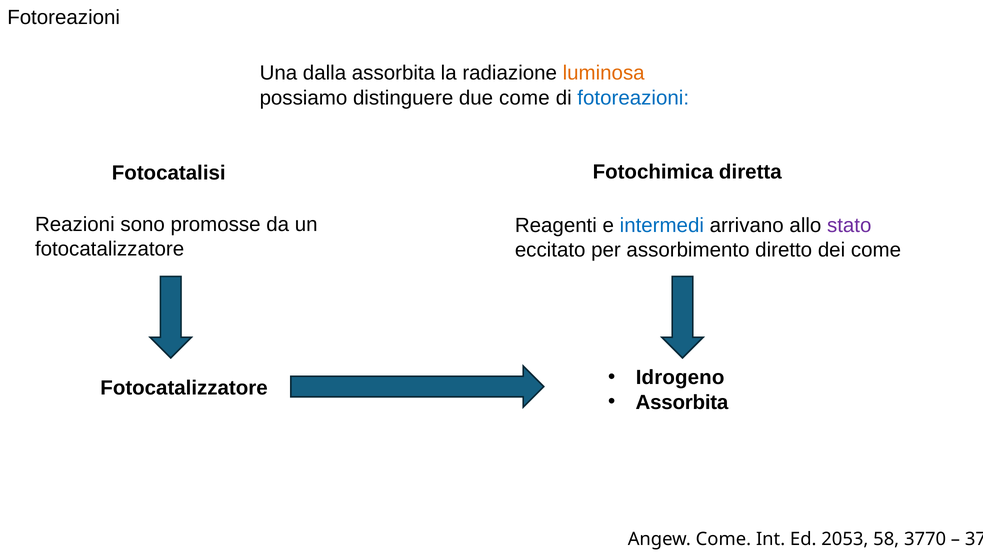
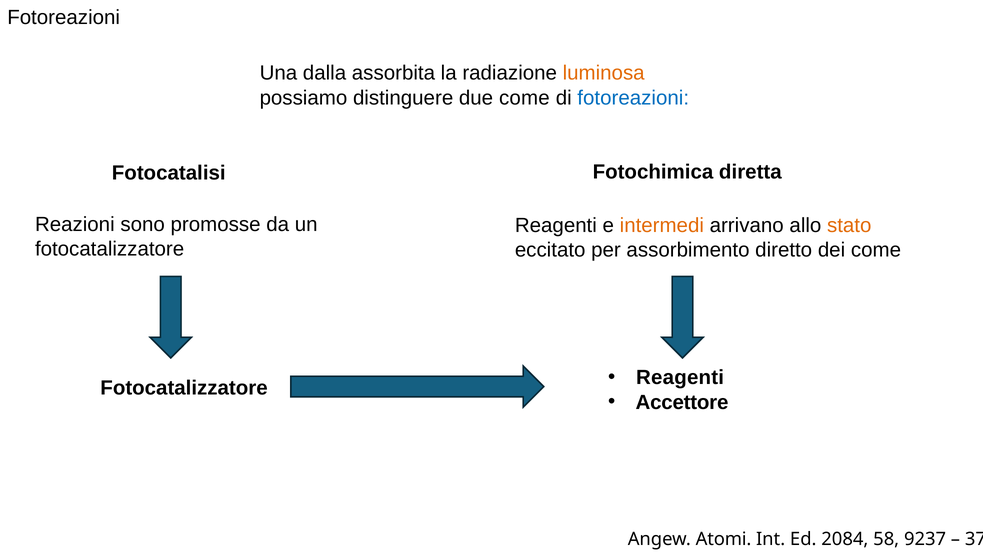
intermedi colour: blue -> orange (662, 225)
stato colour: purple -> orange (849, 225)
Idrogeno: Idrogeno -> Reagenti (680, 378)
Assorbita: Assorbita -> Accettore (682, 402)
Angew Come: Come -> Atomi (724, 539)
2053: 2053 -> 2084 (845, 539)
3770: 3770 -> 9237 (925, 539)
